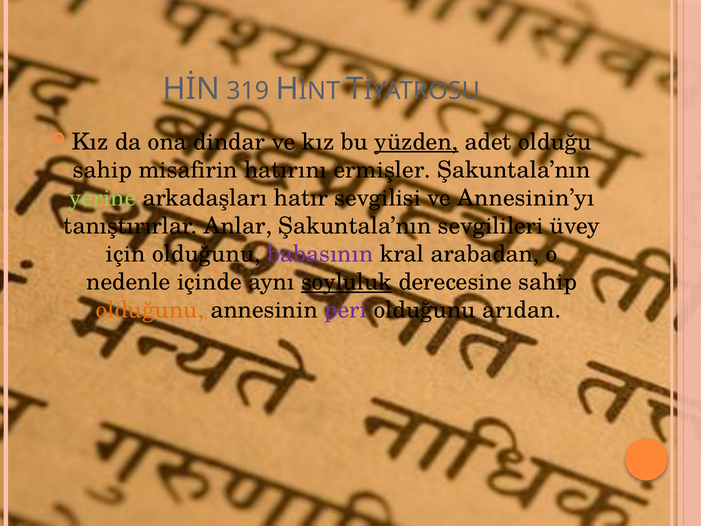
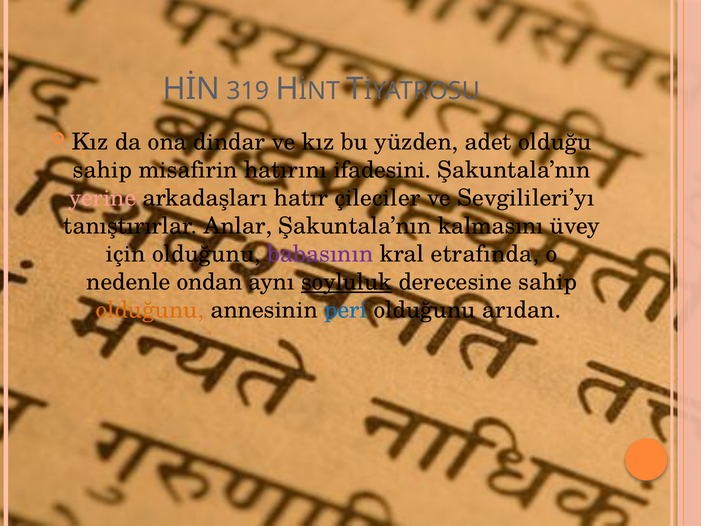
yüzden underline: present -> none (416, 142)
ermişler: ermişler -> ifadesini (382, 170)
yerine colour: light green -> pink (102, 198)
sevgilisi: sevgilisi -> çileciler (377, 198)
Annesinin’yı: Annesinin’yı -> Sevgilileri’yı (526, 198)
sevgilileri: sevgilileri -> kalmasını (491, 226)
arabadan: arabadan -> etrafında (485, 254)
içinde: içinde -> ondan (210, 282)
peri colour: purple -> blue (346, 310)
